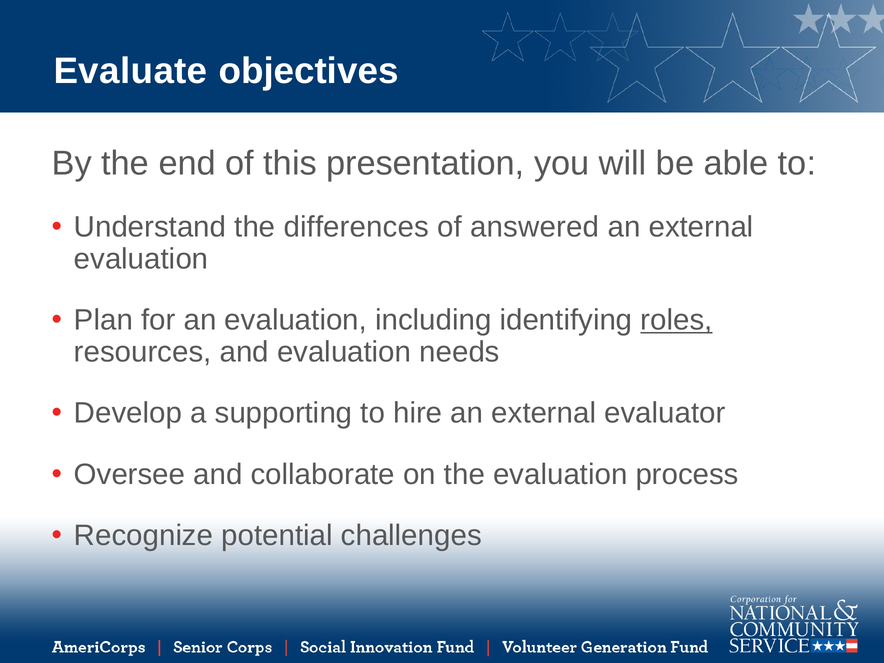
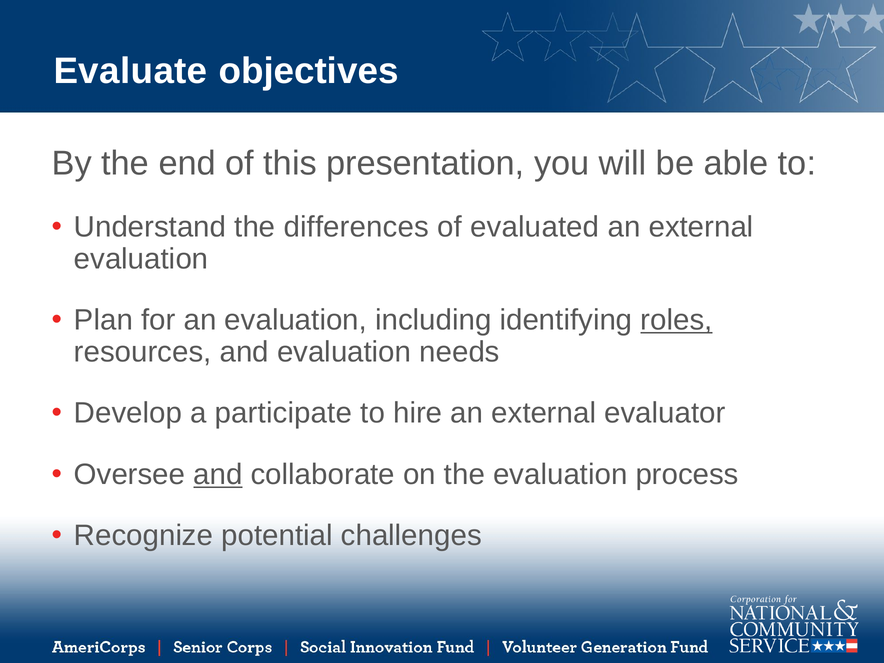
answered: answered -> evaluated (535, 227)
supporting: supporting -> participate (283, 413)
and underline: none -> present (218, 474)
